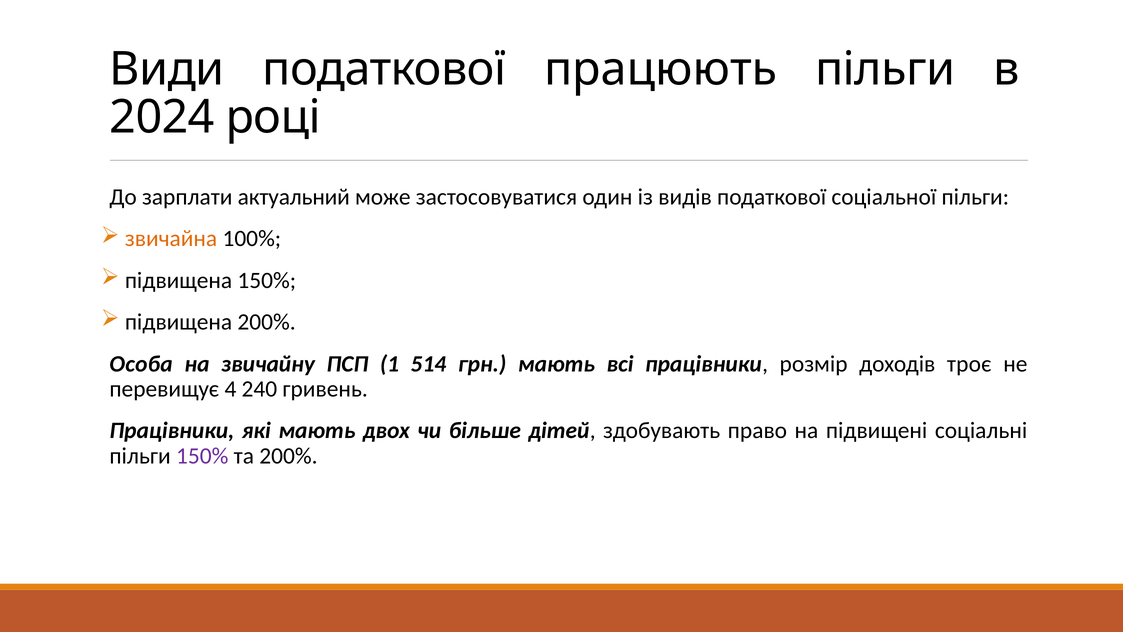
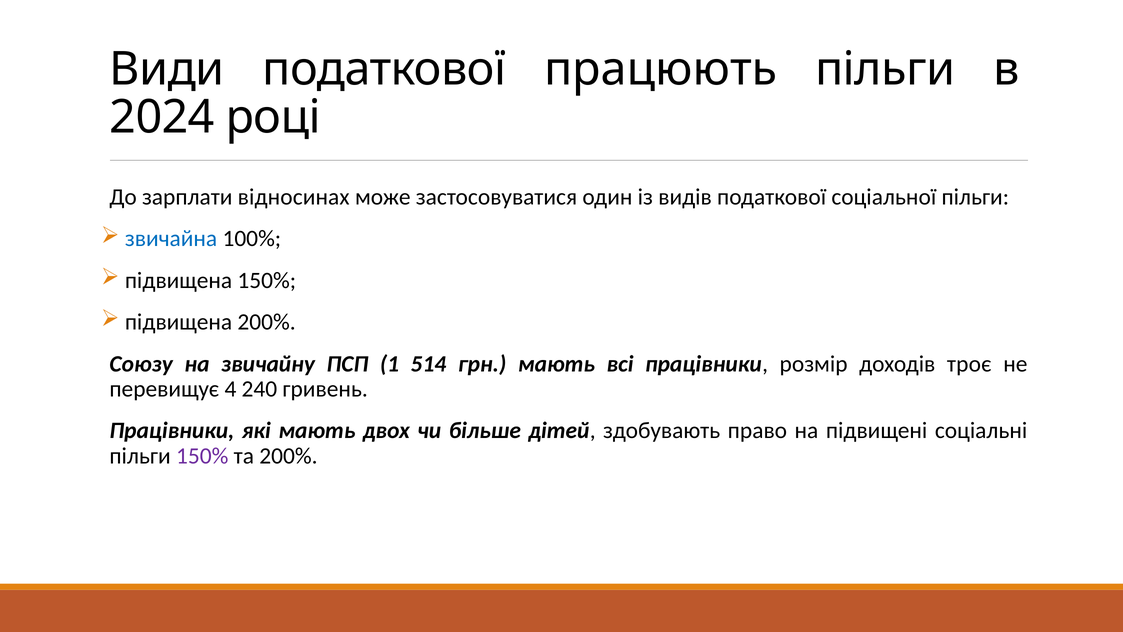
актуальний: актуальний -> відносинах (294, 197)
звичайна colour: orange -> blue (171, 239)
Особа: Особа -> Союзу (141, 364)
